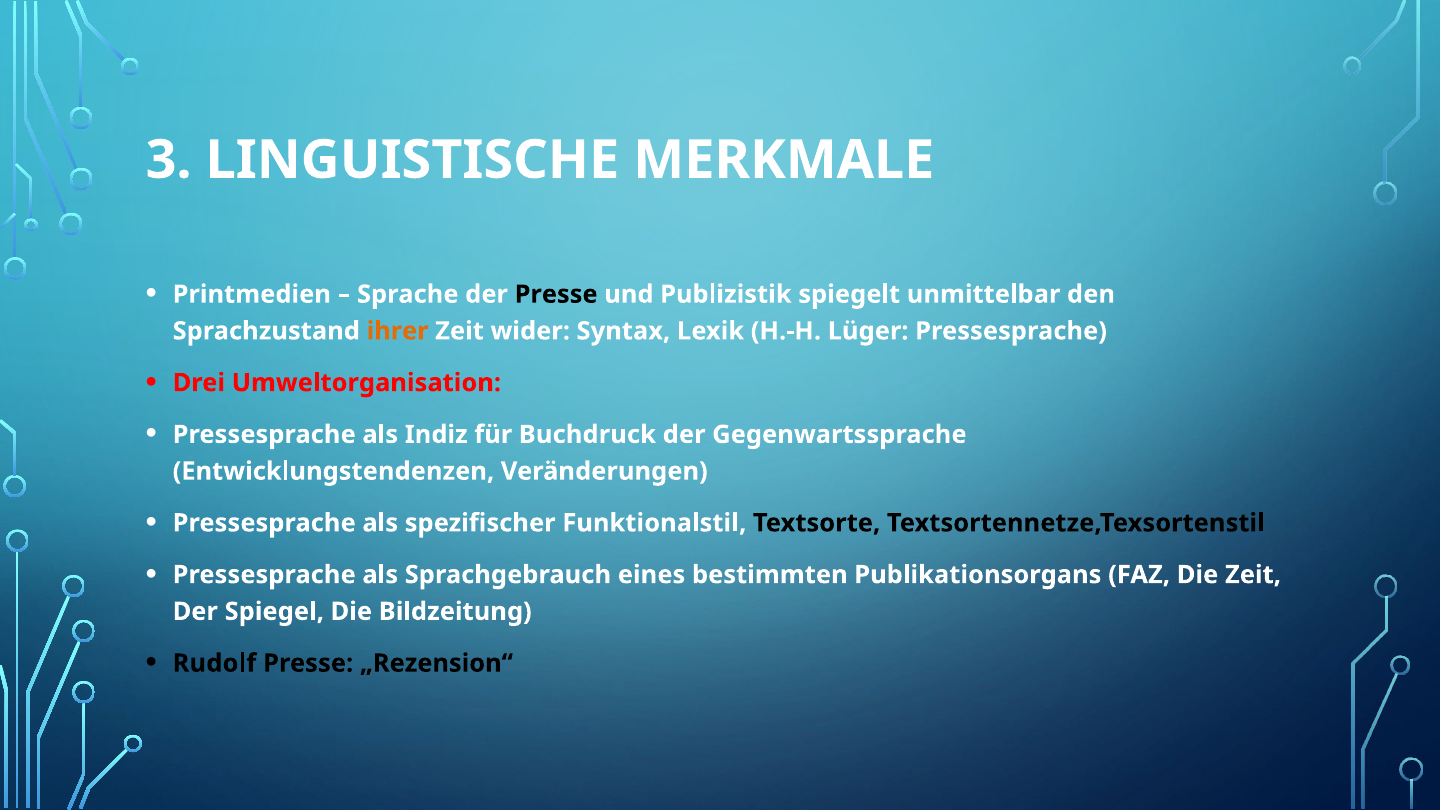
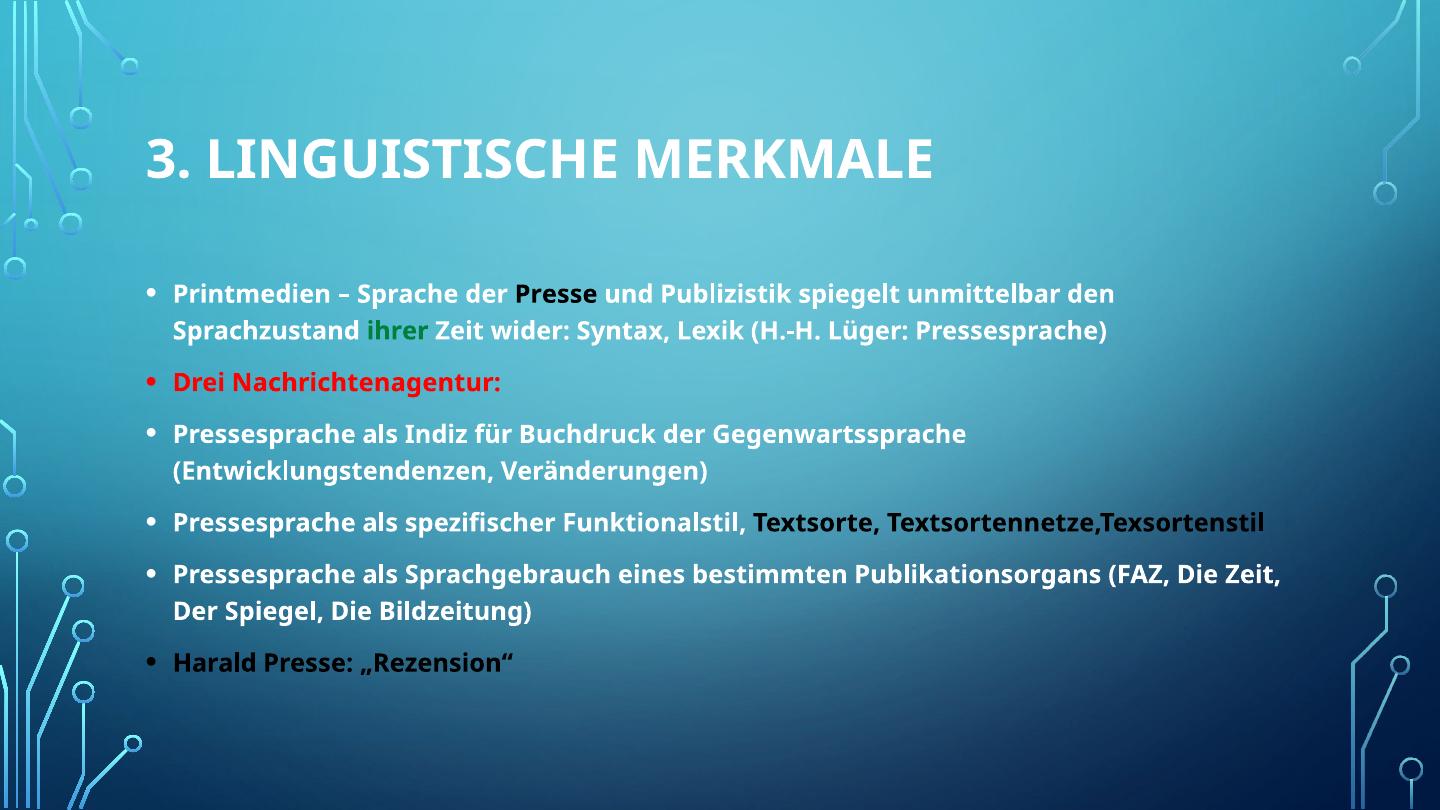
ihrer colour: orange -> green (398, 331)
Umweltorganisation: Umweltorganisation -> Nachrichtenagentur (366, 383)
Rudolf: Rudolf -> Harald (215, 663)
